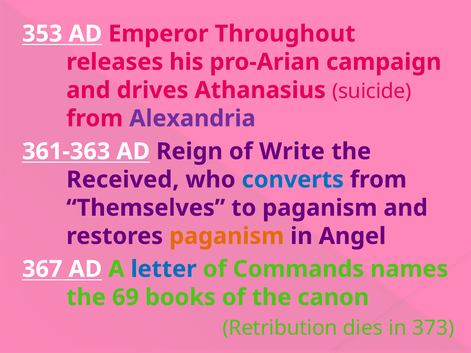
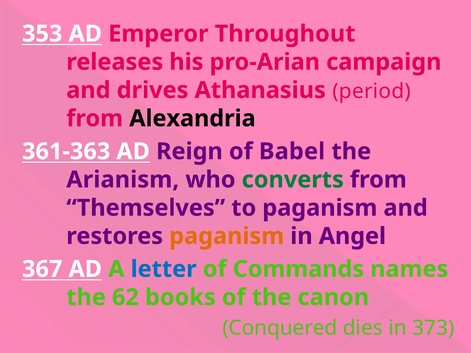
suicide: suicide -> period (372, 91)
Alexandria colour: purple -> black (192, 119)
Write: Write -> Babel (292, 152)
Received: Received -> Arianism (123, 180)
converts colour: blue -> green (293, 180)
69: 69 -> 62 (125, 298)
Retribution: Retribution -> Conquered (280, 328)
